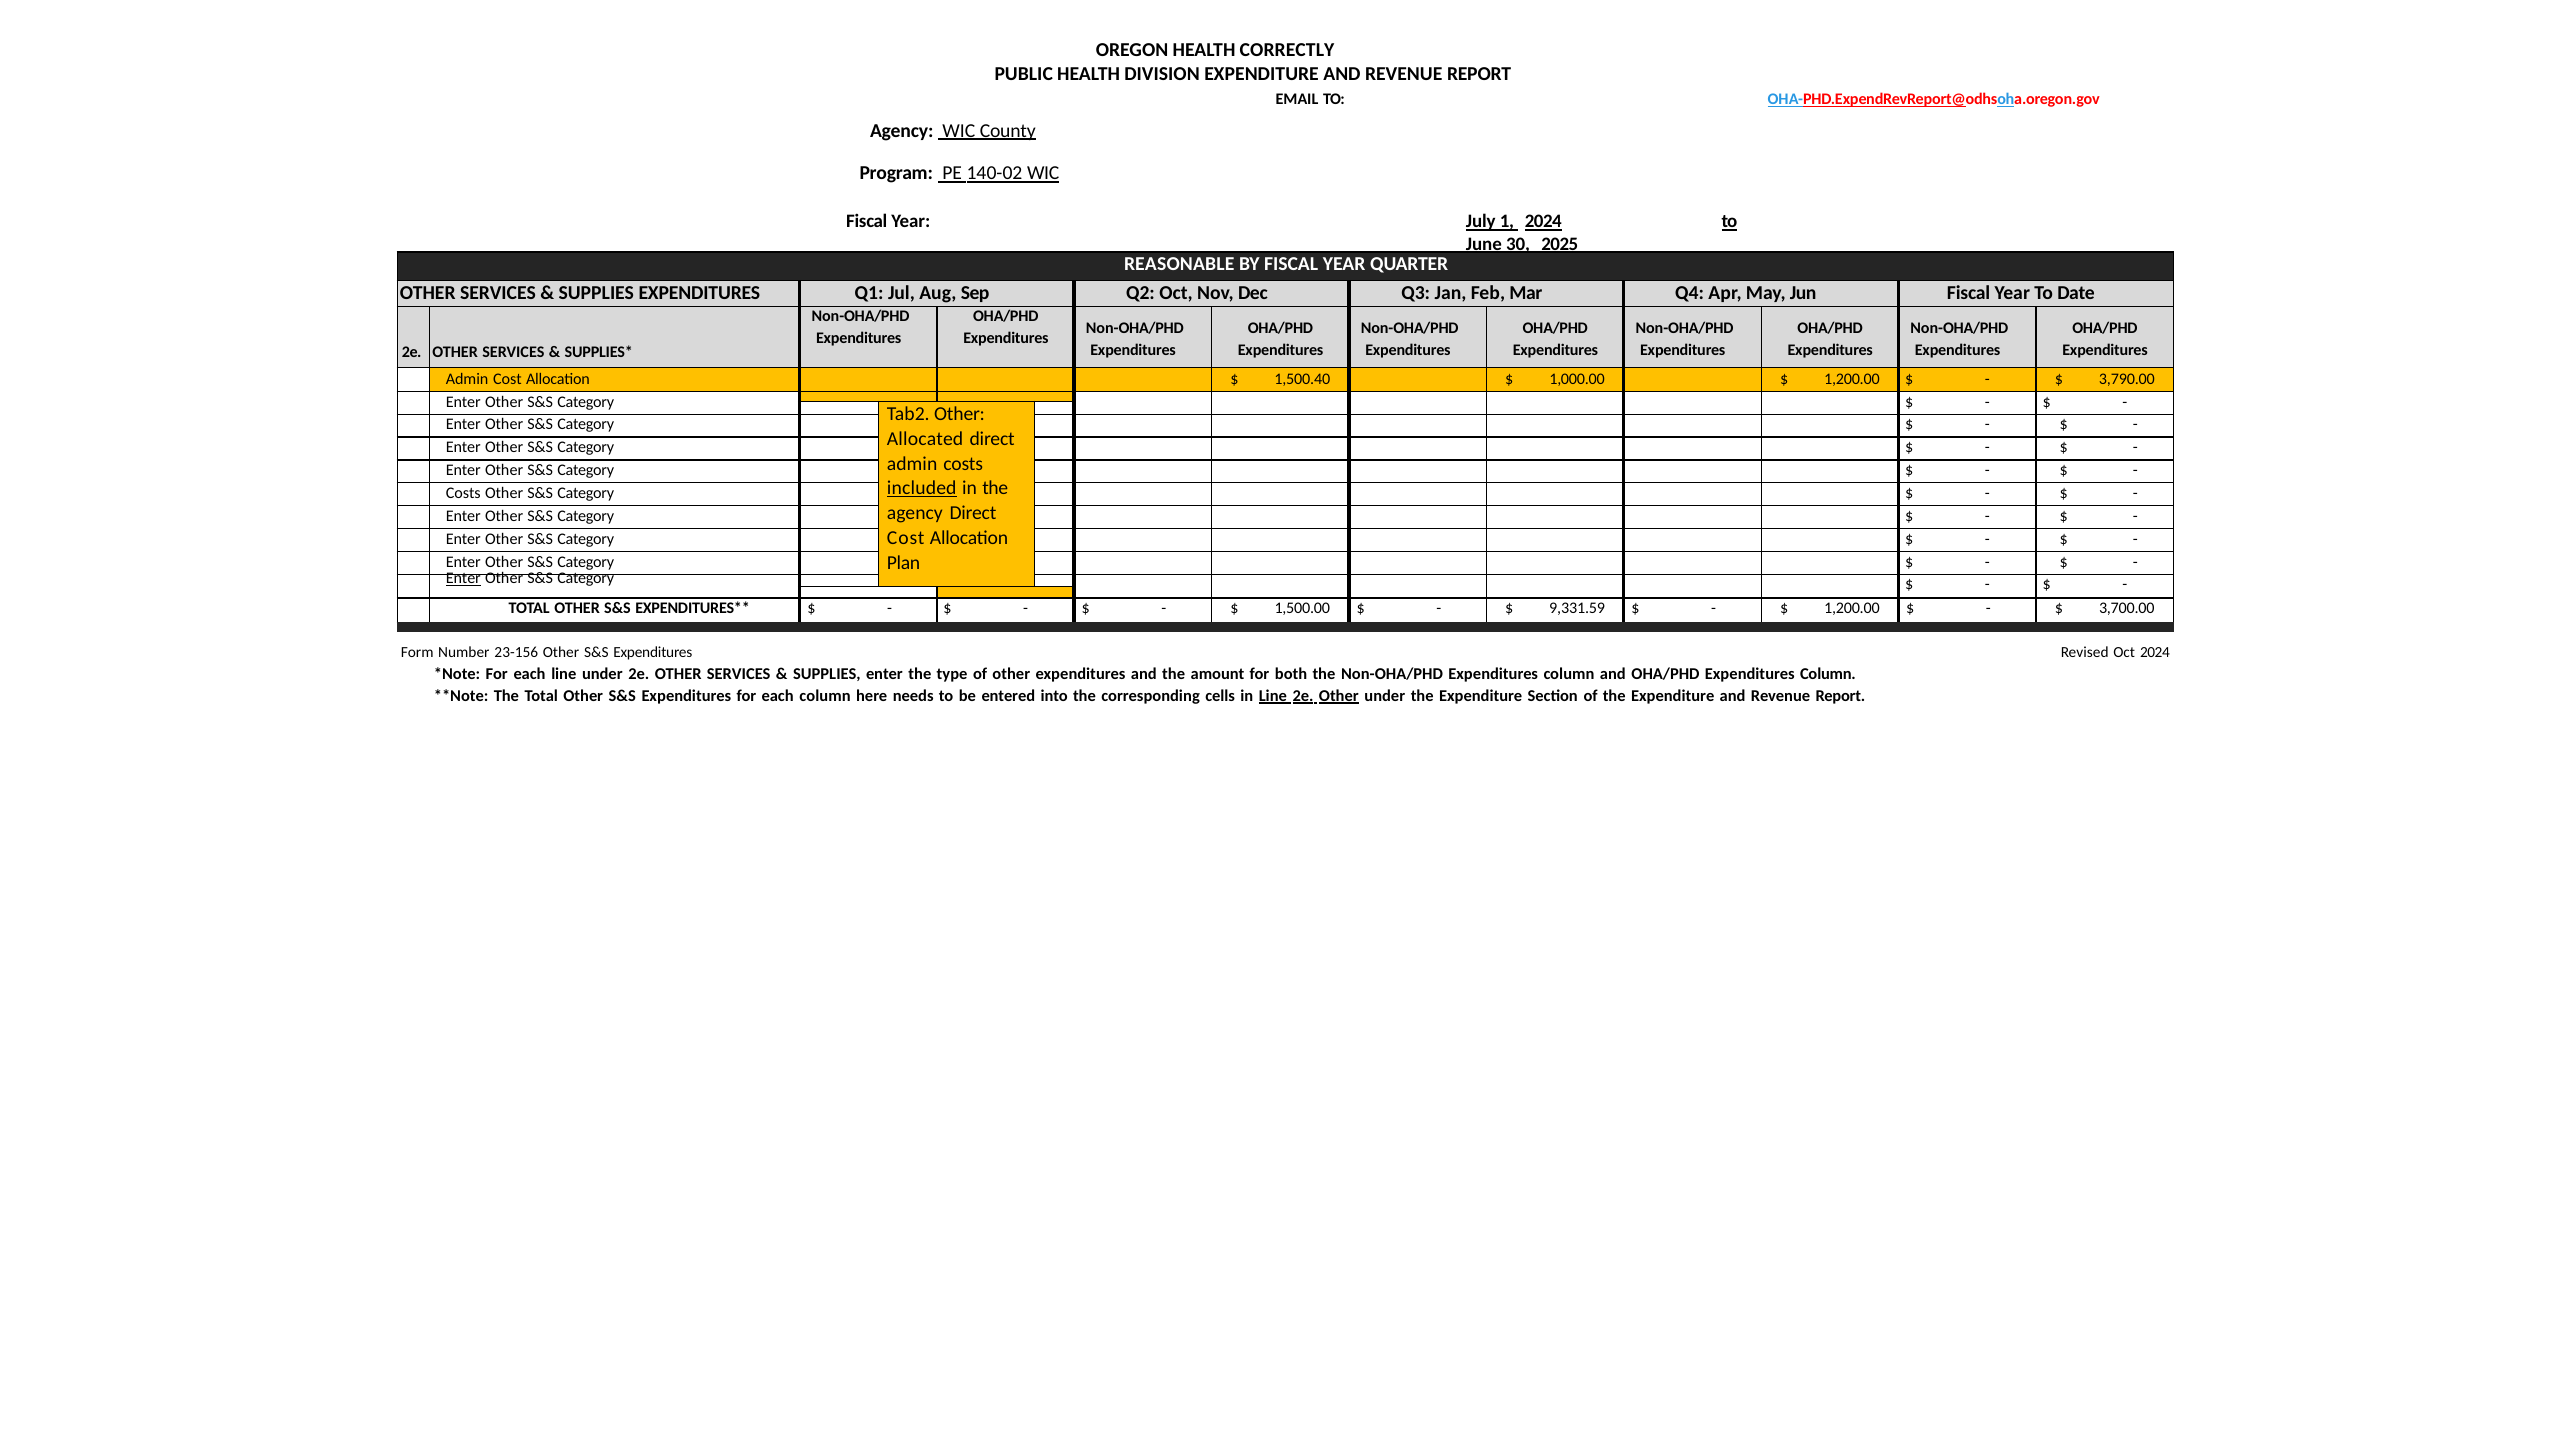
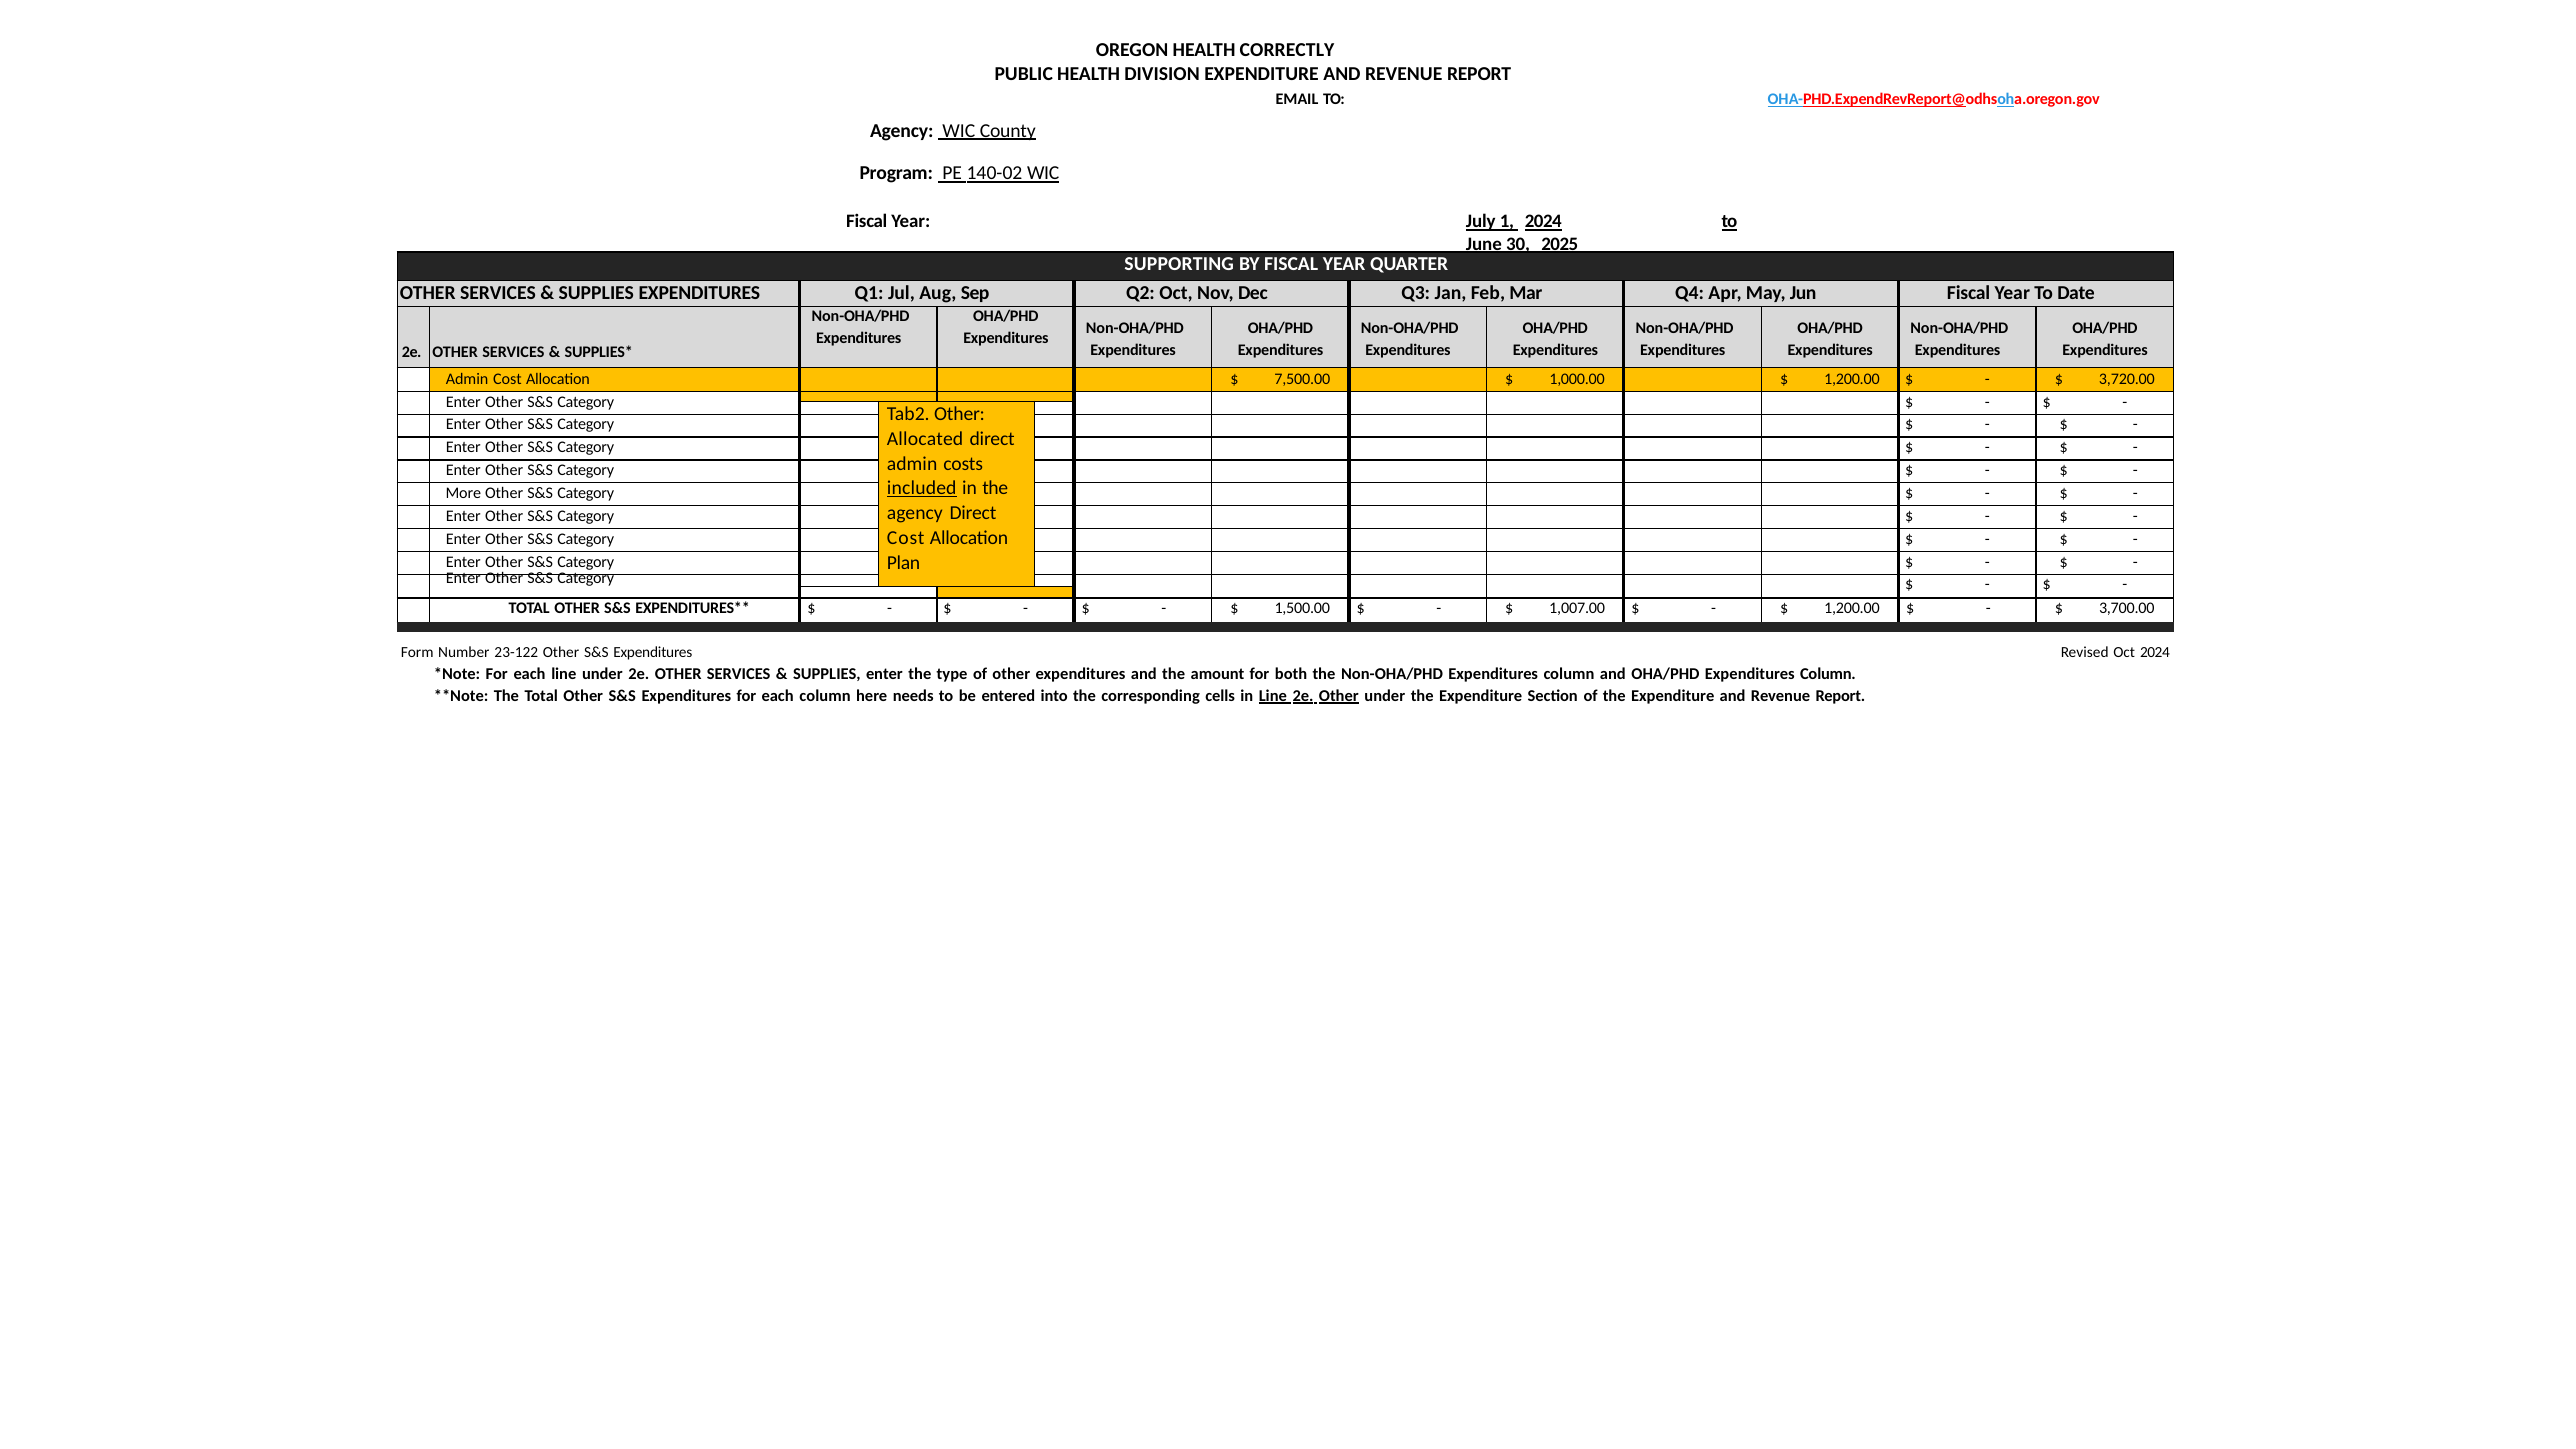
REASONABLE: REASONABLE -> SUPPORTING (1179, 264)
1,500.40: 1,500.40 -> 7,500.00 (1302, 379)
3,790.00: 3,790.00 -> 3,720.00 (2127, 379)
Costs: Costs -> More (463, 493)
Enter underline: present -> none (463, 579)
9,331.59: 9,331.59 -> 1,007.00 (1577, 608)
23-156: 23-156 -> 23-122 (516, 652)
